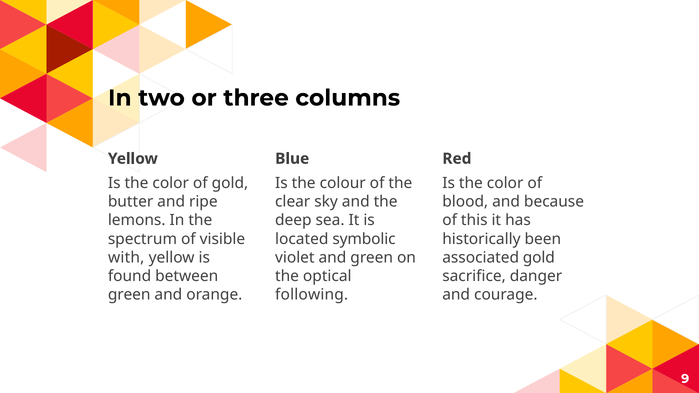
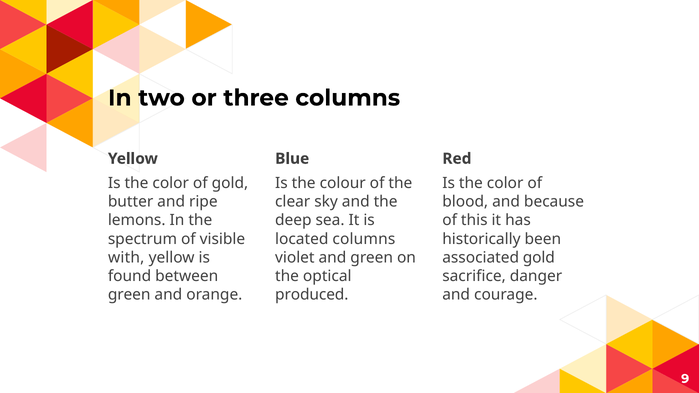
located symbolic: symbolic -> columns (364, 239)
following: following -> produced (312, 295)
